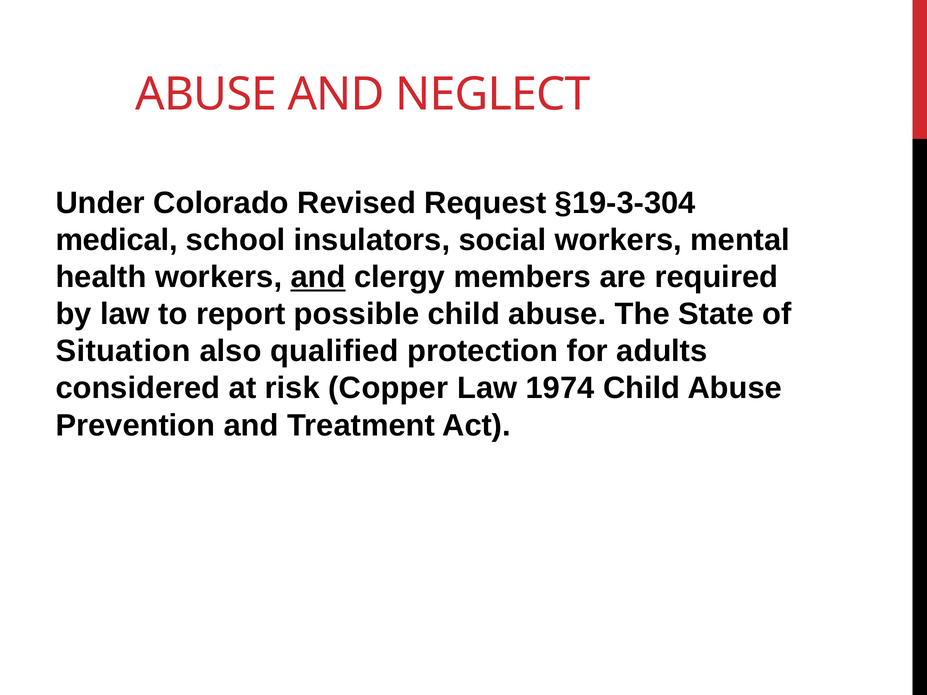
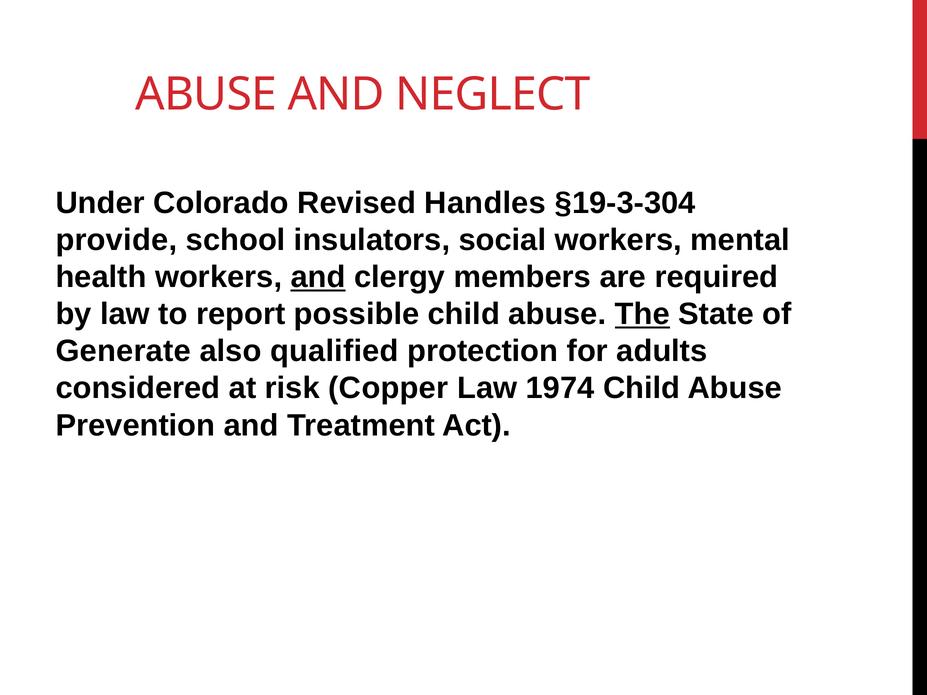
Request: Request -> Handles (485, 203)
medical: medical -> provide (116, 240)
The underline: none -> present (642, 314)
Situation: Situation -> Generate (123, 351)
